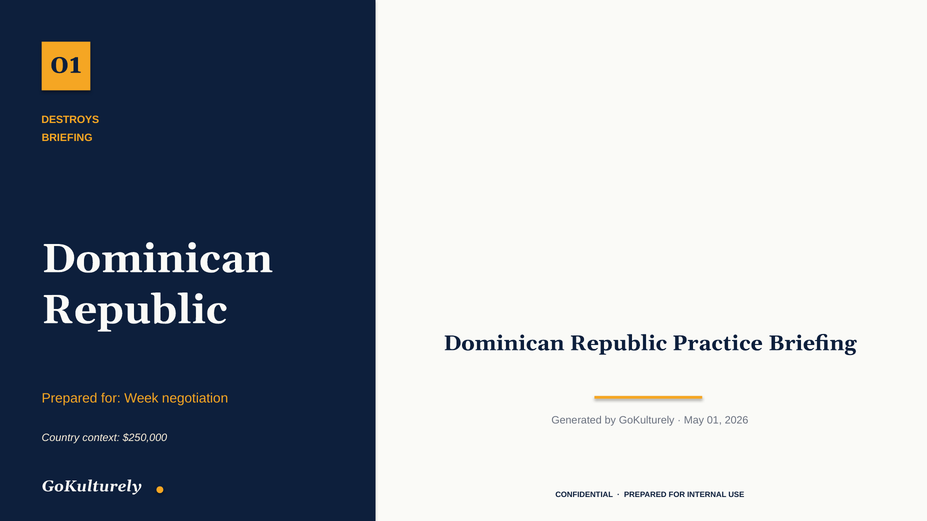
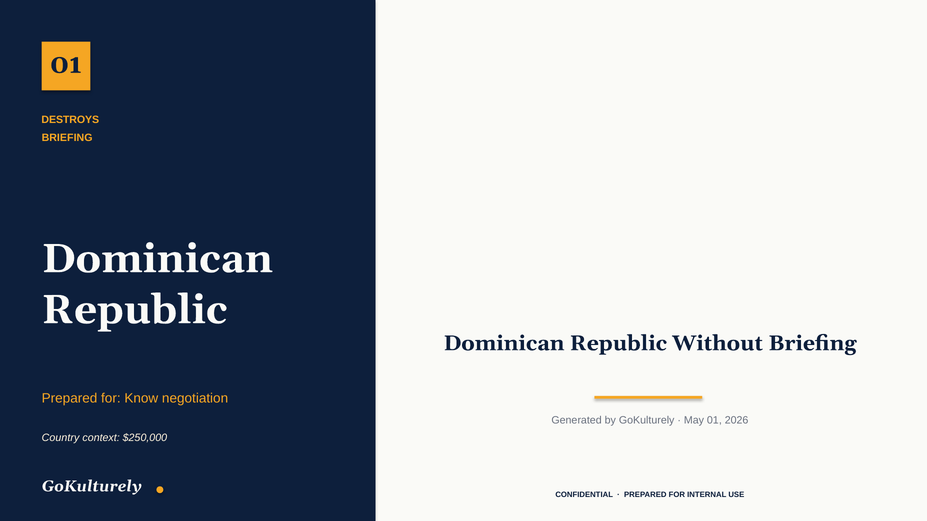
Practice: Practice -> Without (718, 344)
Week: Week -> Know (141, 398)
